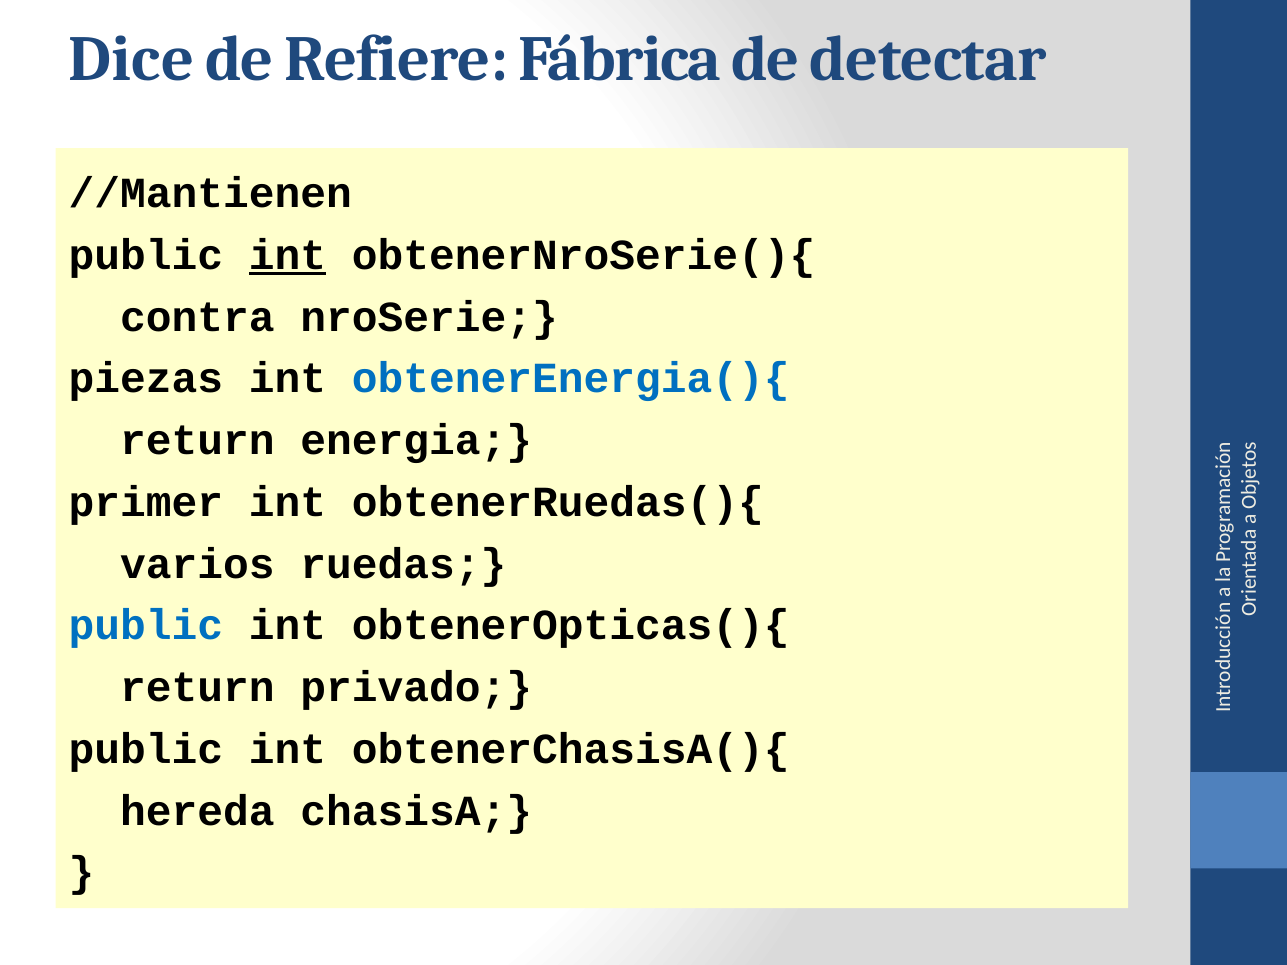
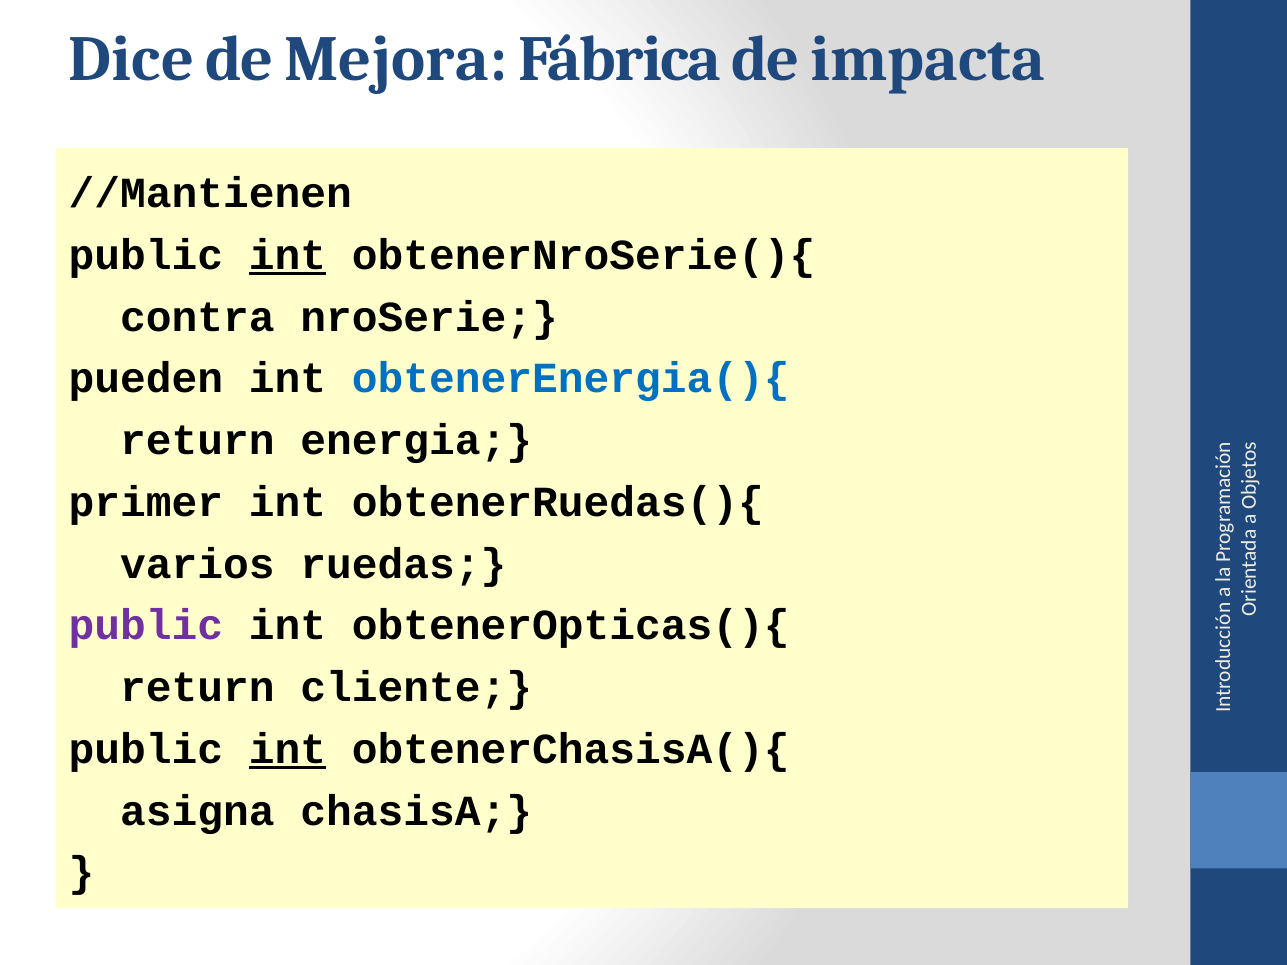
Refiere: Refiere -> Mejora (396, 59)
detectar: detectar -> impacta (928, 59)
piezas: piezas -> pueden (146, 379)
public colour: blue -> purple (146, 626)
privado: privado -> cliente (416, 688)
int underline: none -> present (287, 750)
hereda: hereda -> asigna (197, 811)
